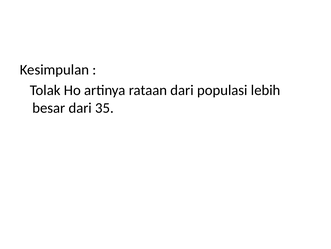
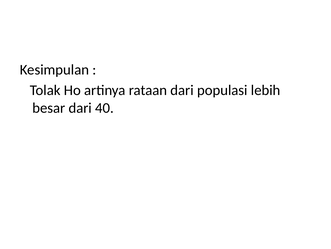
35: 35 -> 40 (104, 108)
